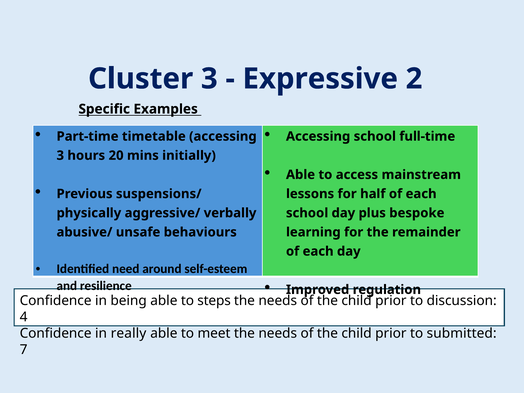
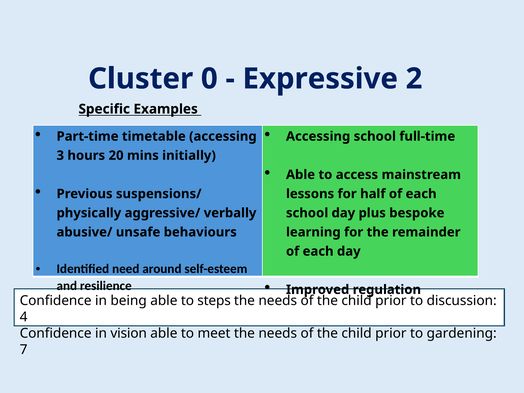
Cluster 3: 3 -> 0 (209, 79)
really: really -> vision (129, 334)
submitted: submitted -> gardening (462, 334)
